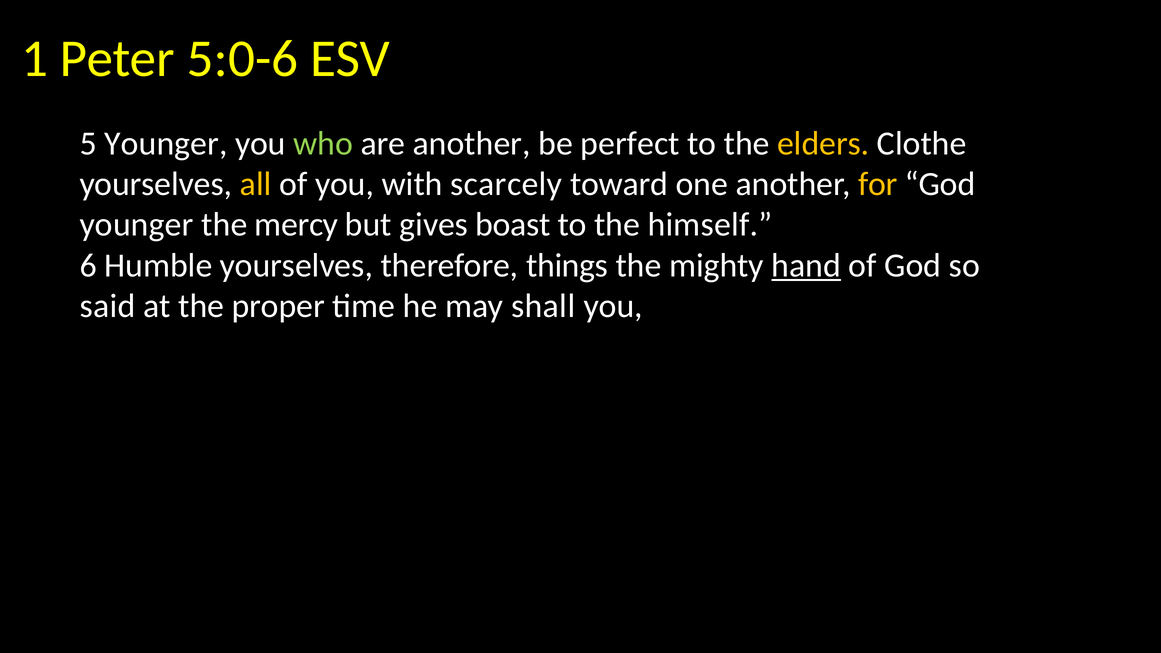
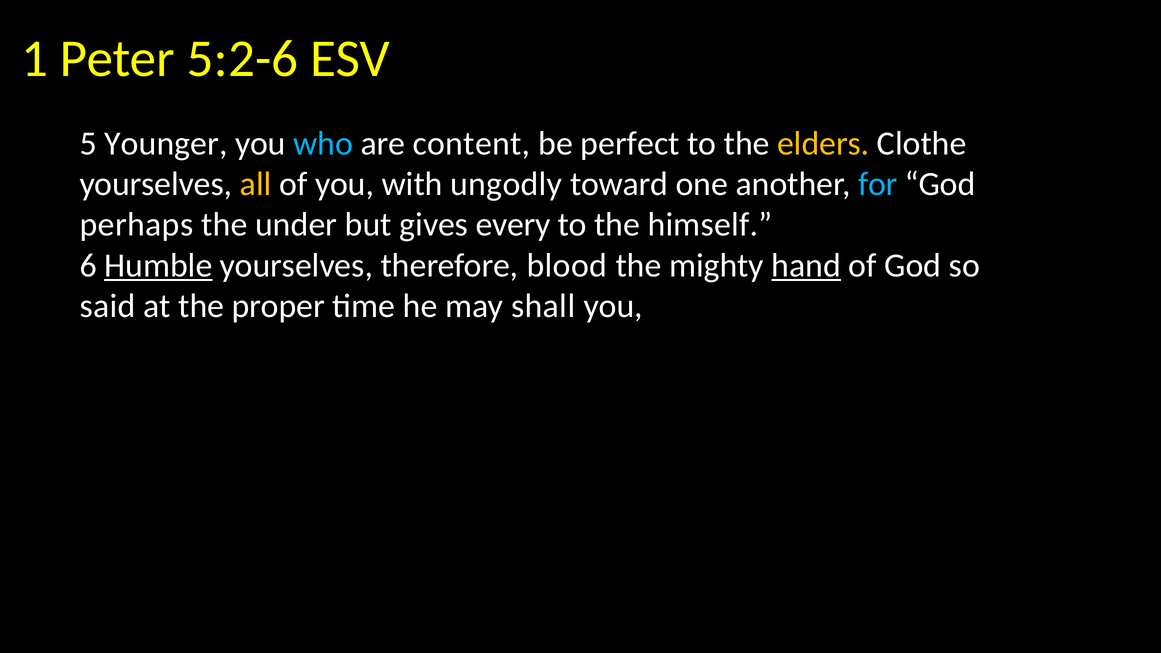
5:0-6: 5:0-6 -> 5:2-6 (243, 59)
who colour: light green -> light blue (323, 143)
are another: another -> content (471, 143)
scarcely: scarcely -> ungodly (506, 184)
for colour: yellow -> light blue (878, 184)
younger: younger -> perhaps (137, 225)
mercy: mercy -> under (296, 225)
boast: boast -> every (513, 225)
Humble underline: none -> present (158, 265)
things: things -> blood (567, 265)
